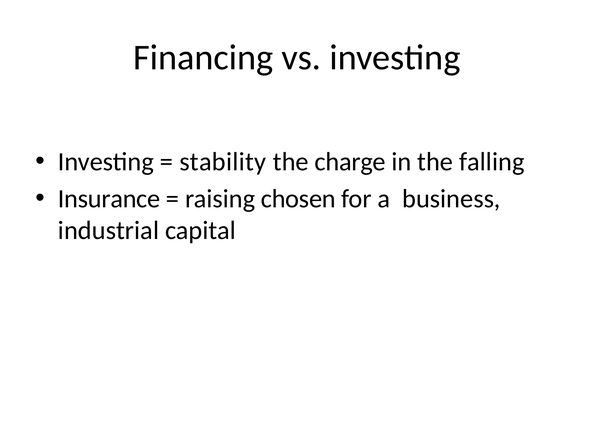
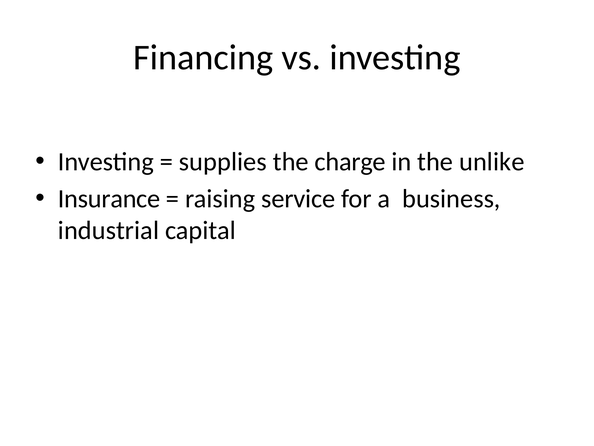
stability: stability -> supplies (223, 162)
falling: falling -> unlike (492, 162)
chosen: chosen -> service (298, 199)
